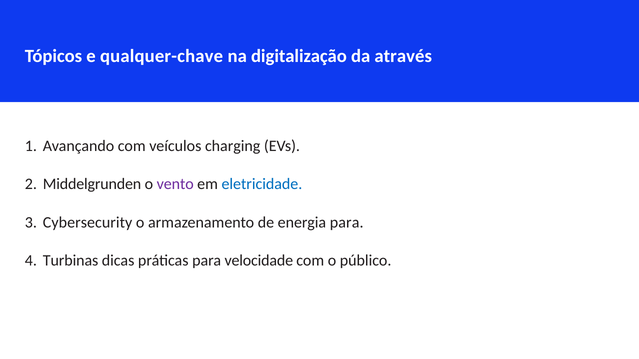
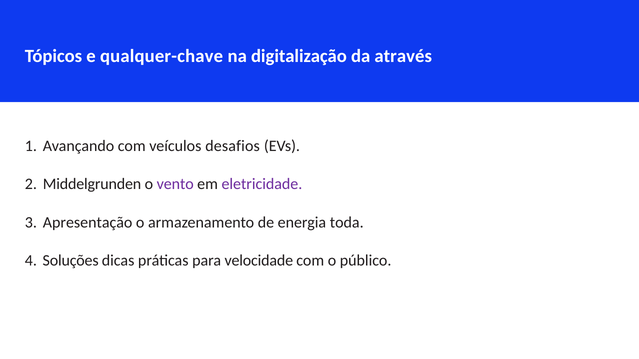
charging: charging -> desafios (233, 146)
eletricidade colour: blue -> purple (262, 184)
Cybersecurity: Cybersecurity -> Apresentação (88, 223)
energia para: para -> toda (347, 223)
Turbinas: Turbinas -> Soluções (71, 261)
